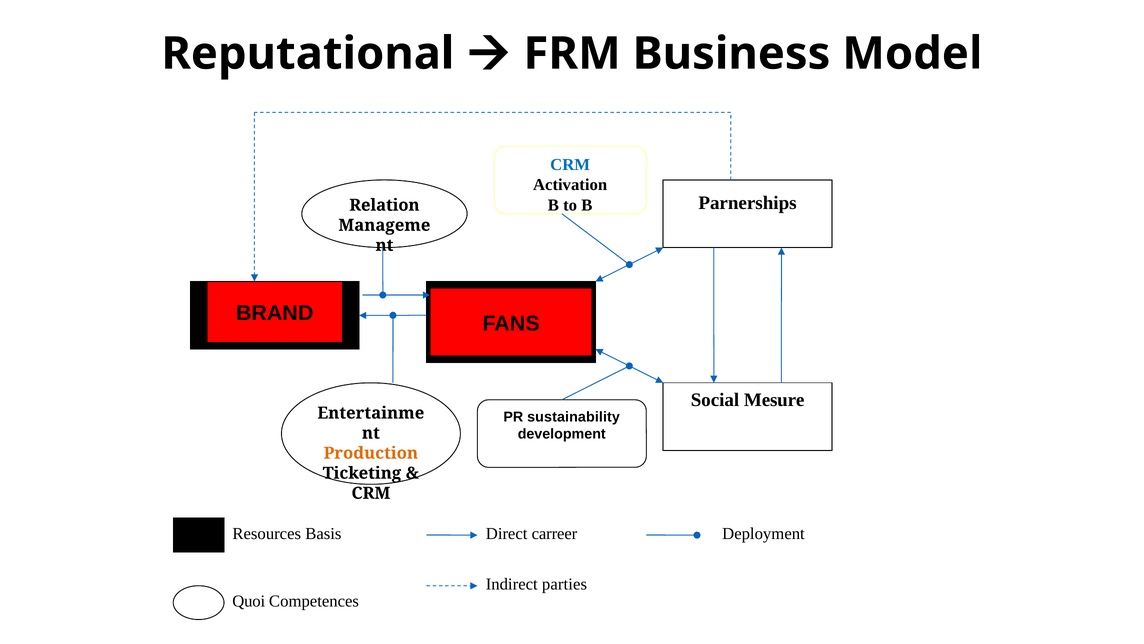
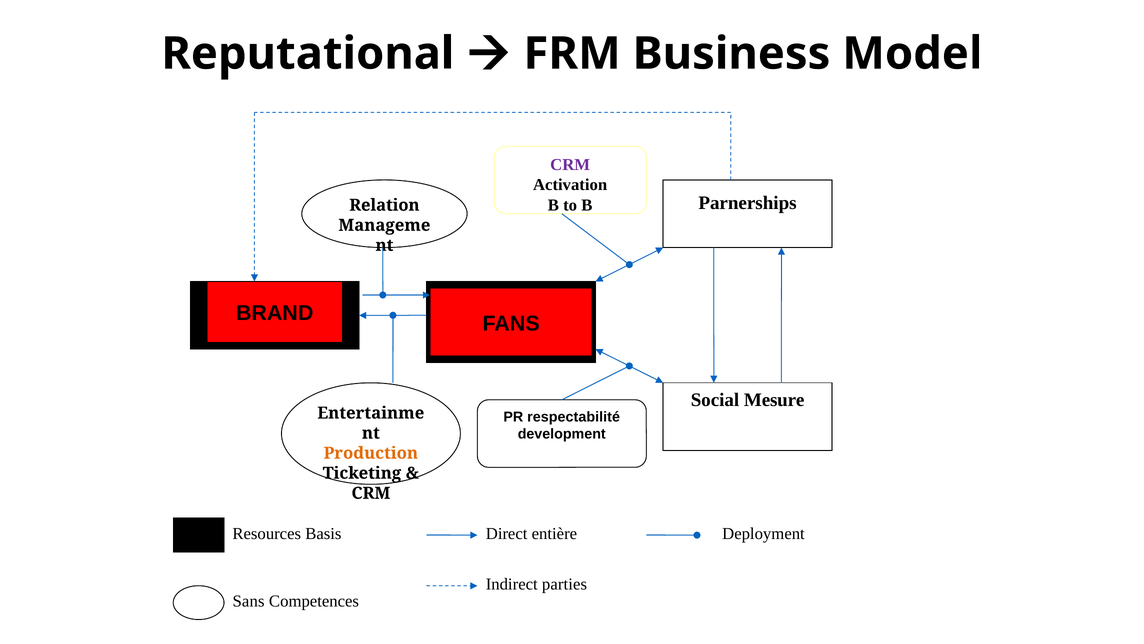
CRM colour: blue -> purple (570, 165)
sustainability: sustainability -> respectabilité (574, 417)
carreer: carreer -> entière (554, 533)
Quoi: Quoi -> Sans (249, 601)
